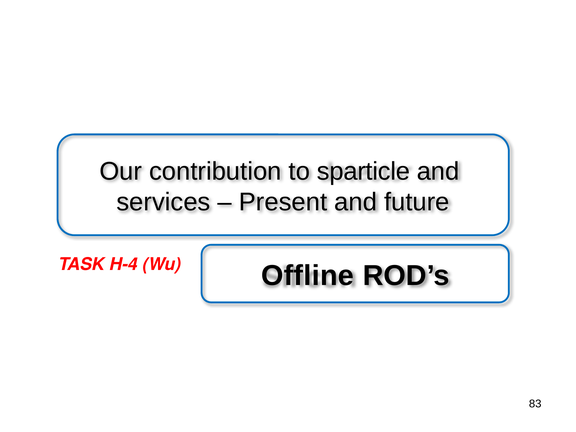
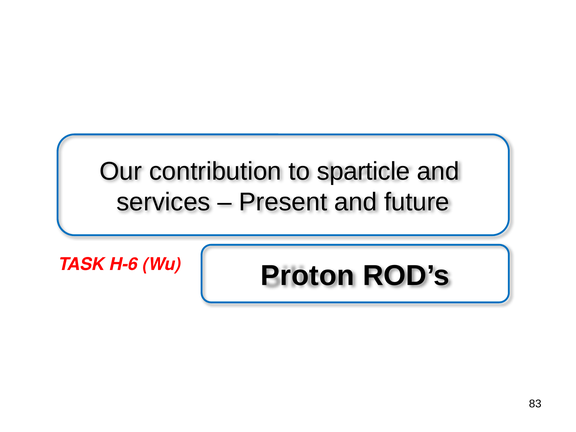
H-4: H-4 -> H-6 (124, 264)
Offline: Offline -> Proton (308, 276)
